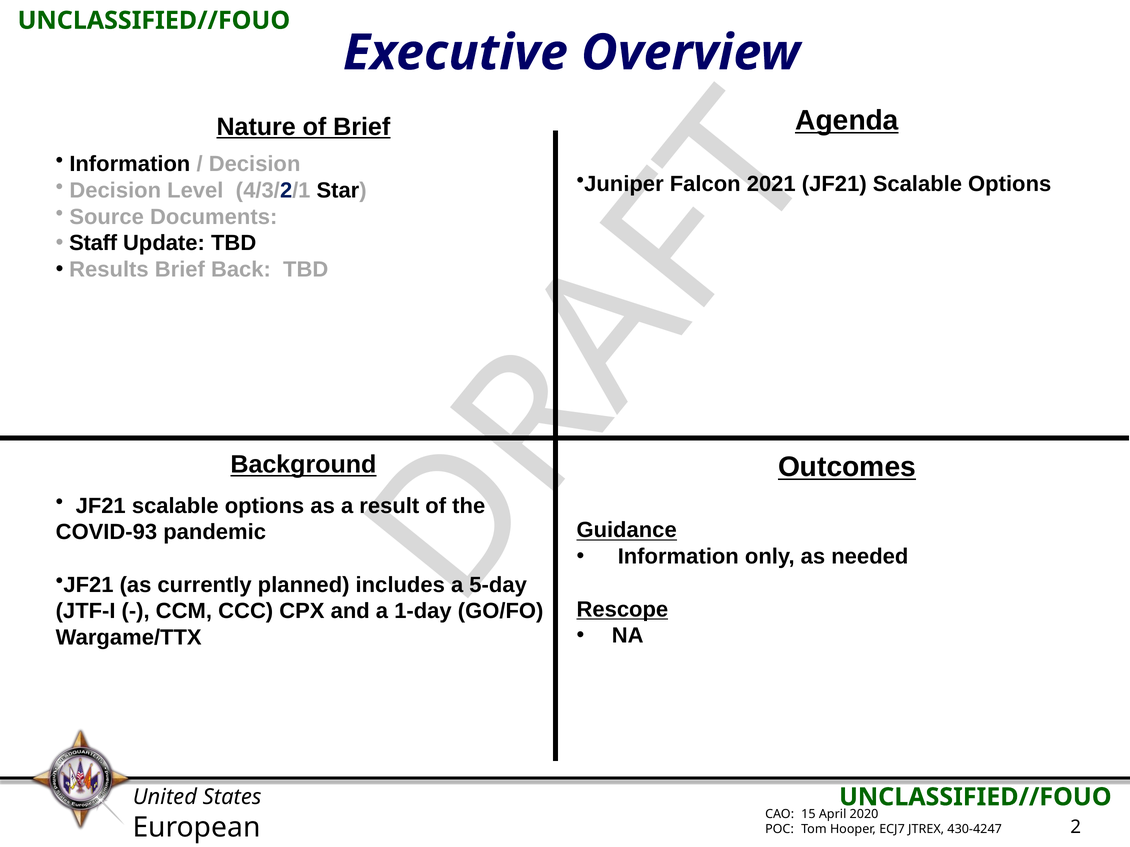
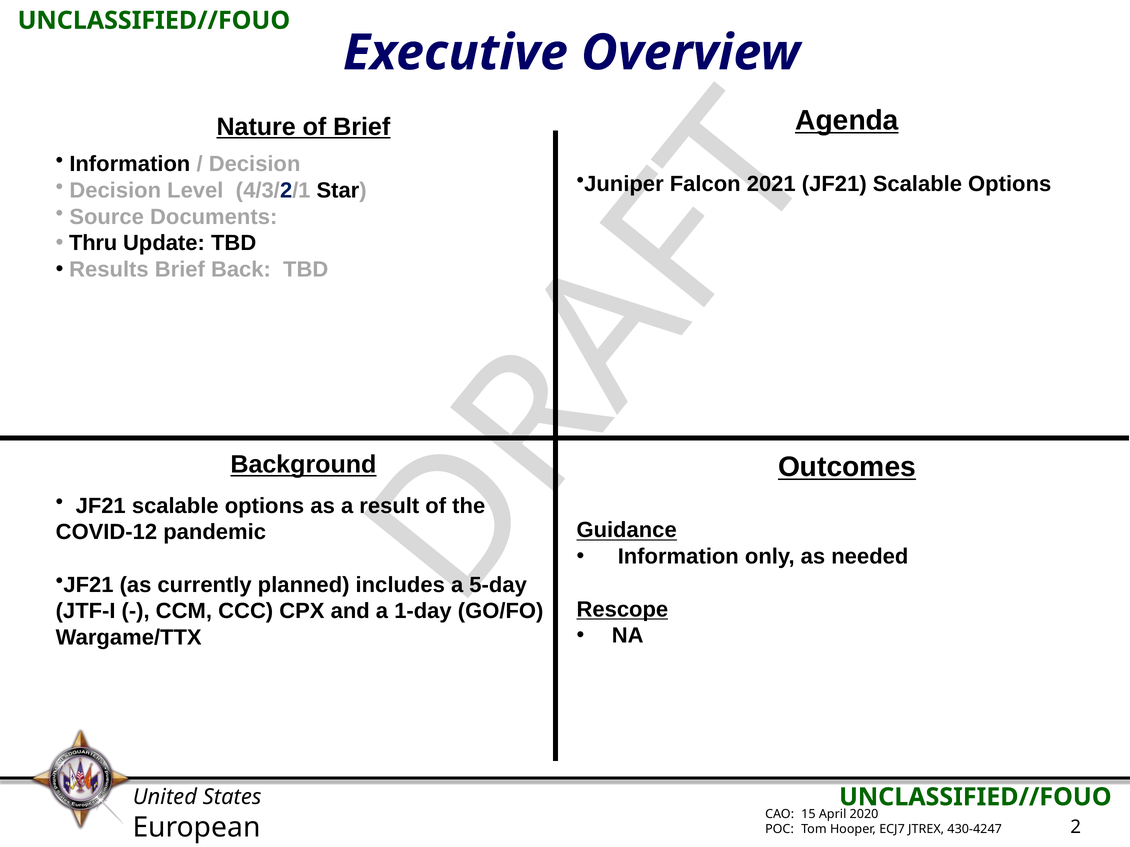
Staff: Staff -> Thru (93, 243)
COVID-93: COVID-93 -> COVID-12 (106, 532)
